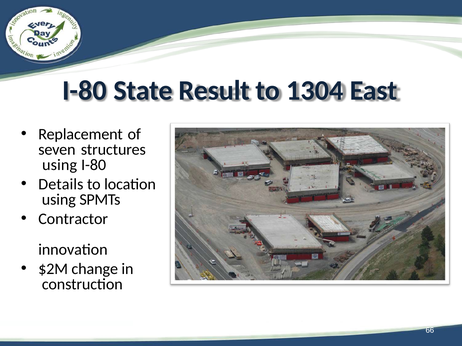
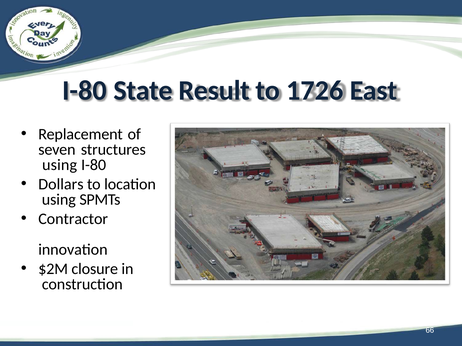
1304: 1304 -> 1726 (315, 91)
Details: Details -> Dollars (61, 184)
change: change -> closure (95, 269)
